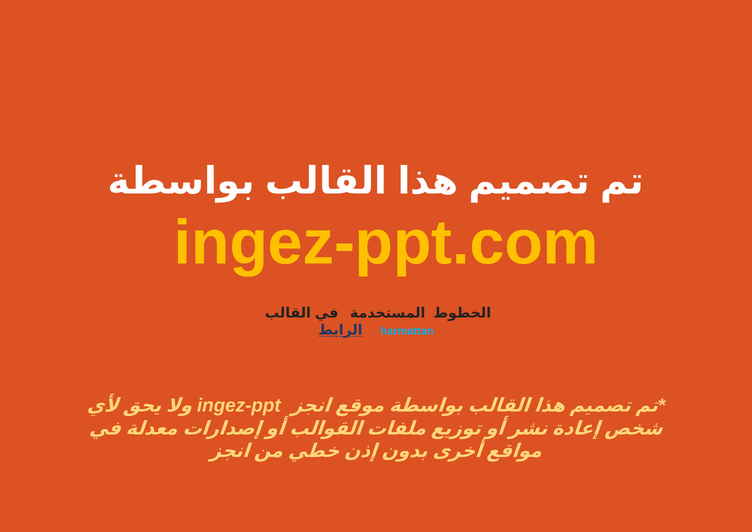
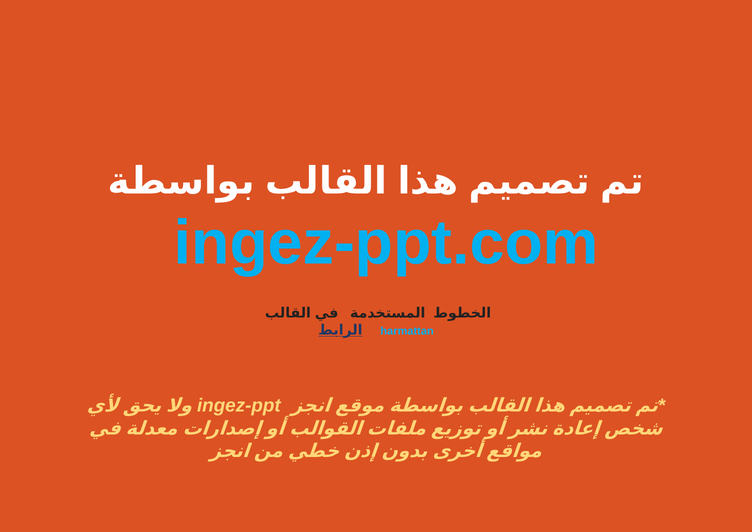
ingez-ppt.com colour: yellow -> light blue (386, 243)
